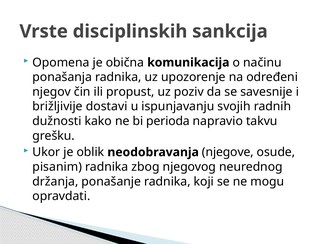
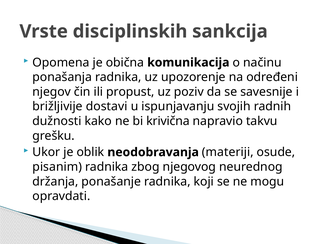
perioda: perioda -> krivična (168, 121)
njegove: njegove -> materiji (228, 152)
